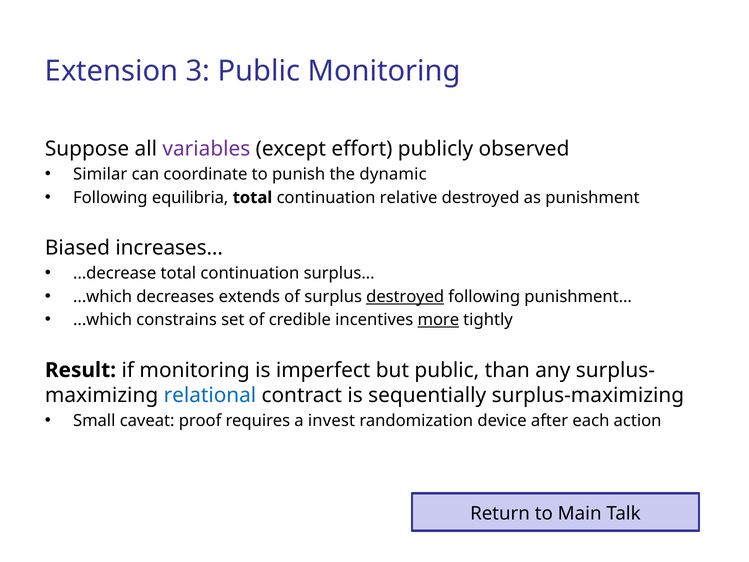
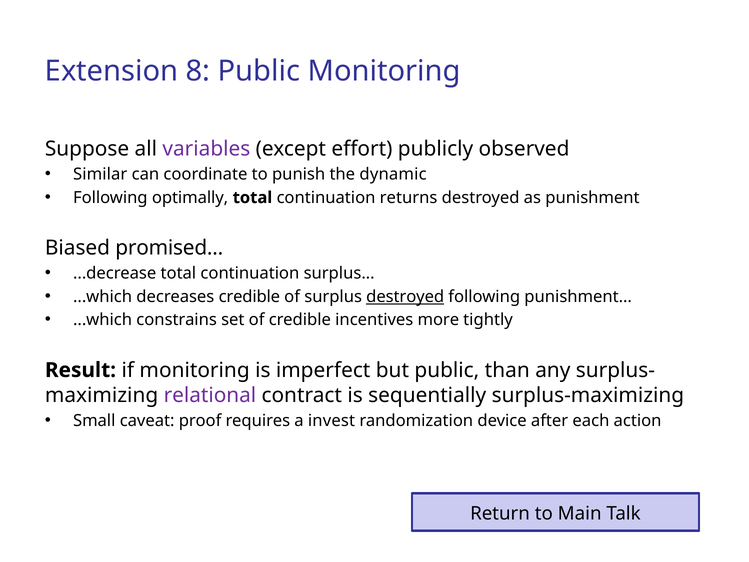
3: 3 -> 8 (198, 71)
equilibria: equilibria -> optimally (190, 198)
relative: relative -> returns (409, 198)
increases: increases -> promised (169, 248)
decreases extends: extends -> credible (249, 297)
more underline: present -> none (438, 320)
relational colour: blue -> purple (210, 395)
